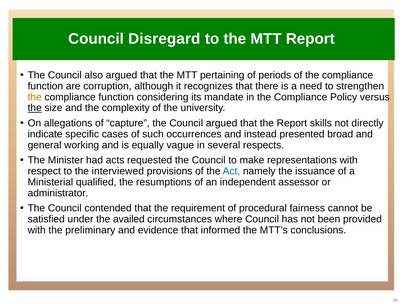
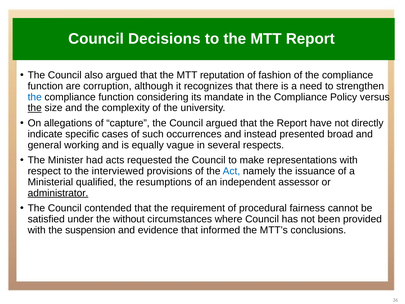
Disregard: Disregard -> Decisions (164, 39)
pertaining: pertaining -> reputation (222, 75)
periods: periods -> fashion (275, 75)
the colour: orange -> blue (35, 97)
skills: skills -> have (321, 123)
administrator underline: none -> present (58, 193)
availed: availed -> without (129, 219)
preliminary: preliminary -> suspension (90, 230)
